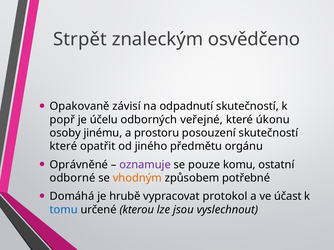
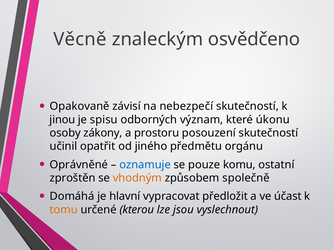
Strpět: Strpět -> Věcně (80, 39)
odpadnutí: odpadnutí -> nebezpečí (186, 107)
popř: popř -> jinou (62, 120)
účelu: účelu -> spisu (104, 120)
veřejné: veřejné -> význam (202, 120)
jinému: jinému -> zákony (103, 133)
které: které -> učinil (63, 147)
oznamuje colour: purple -> blue (145, 165)
odborné: odborné -> zproštěn (73, 178)
potřebné: potřebné -> společně (246, 178)
hrubě: hrubě -> hlavní (125, 197)
protokol: protokol -> předložit (225, 197)
tomu colour: blue -> orange (64, 210)
